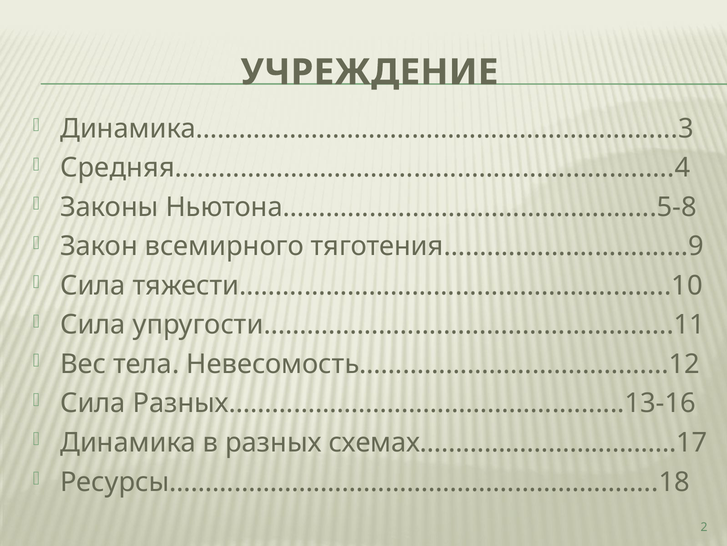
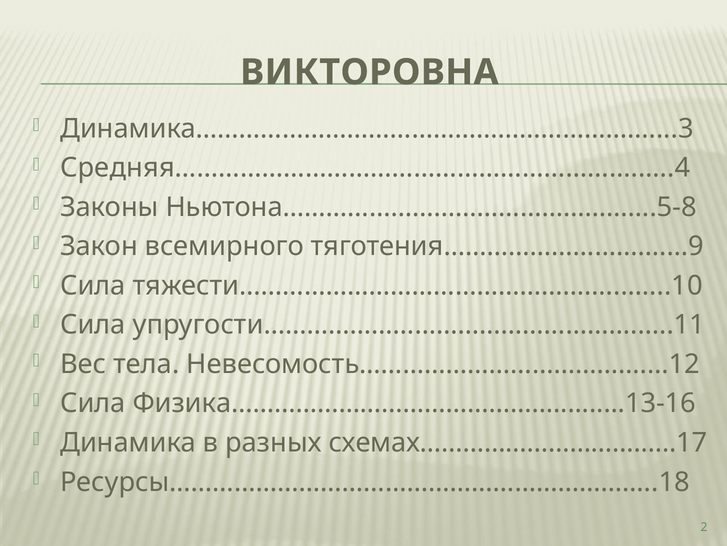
УЧРЕЖДЕНИЕ: УЧРЕЖДЕНИЕ -> ВИКТОРОВНА (369, 72)
Разных………………………………………..........13-16: Разных………………………………………..........13-16 -> Физика………………………………………..........13-16 (414, 403)
